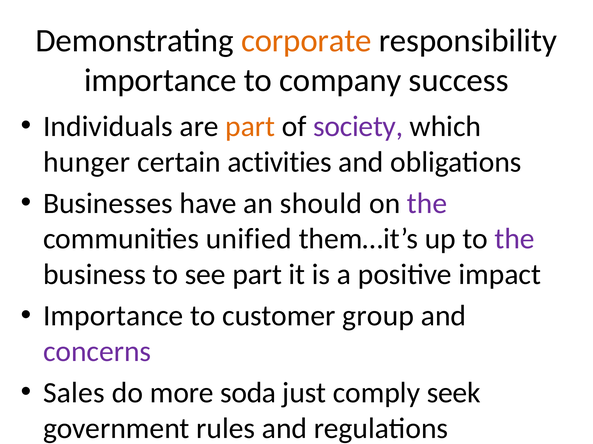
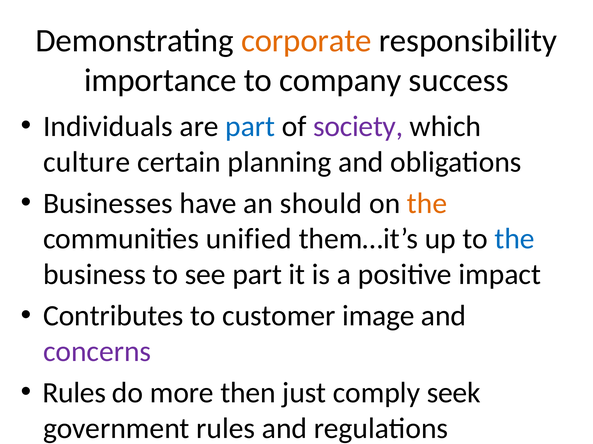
part colour: orange -> blue (250, 127)
hunger: hunger -> culture (87, 162)
activities: activities -> planning (280, 162)
the colour: purple -> orange (427, 204)
the colour: purple -> blue (515, 239)
Importance: Importance -> Contributes (113, 316)
group: group -> image (378, 316)
Sales: Sales -> Rules (74, 393)
soda: soda -> then (248, 393)
